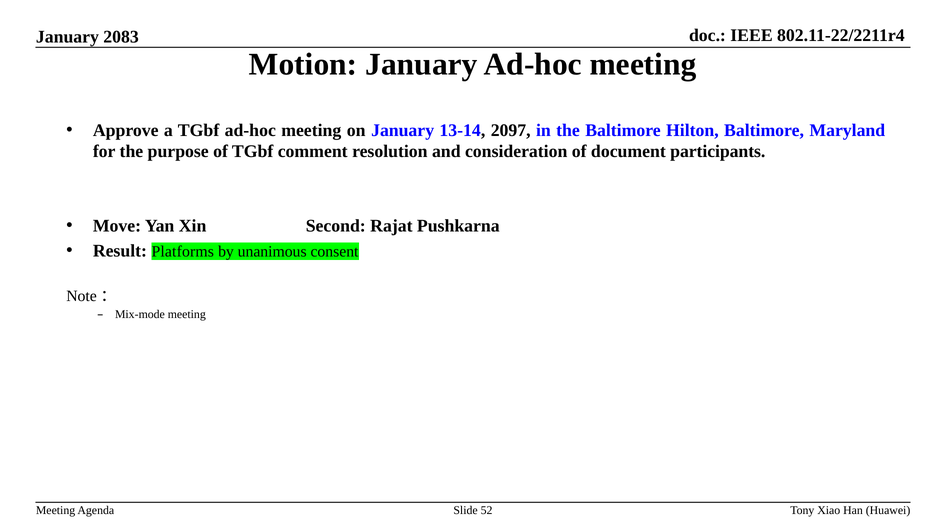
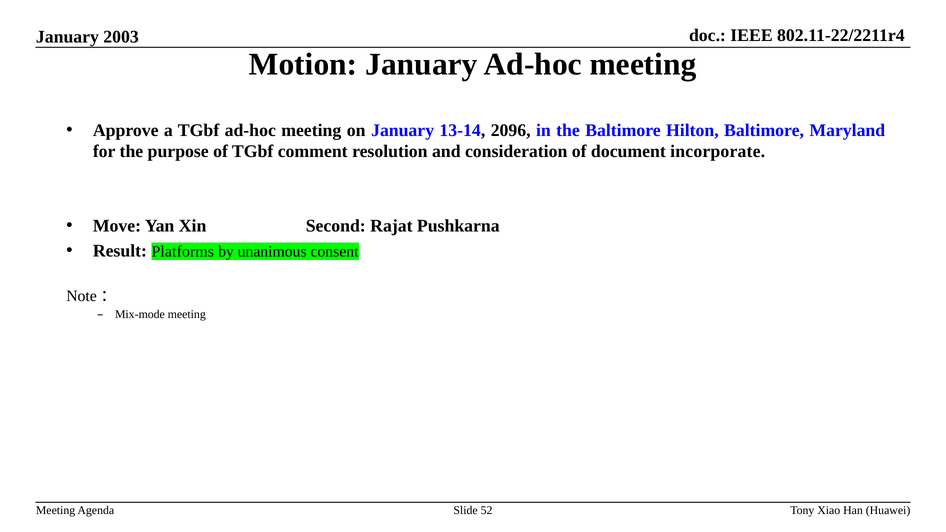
2083: 2083 -> 2003 (121, 37)
2097: 2097 -> 2096 (511, 130)
participants: participants -> incorporate (718, 151)
